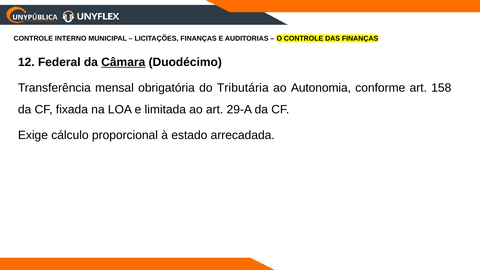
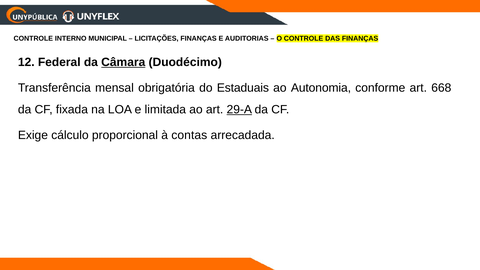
Tributária: Tributária -> Estaduais (243, 88)
158: 158 -> 668 (441, 88)
29-A underline: none -> present (239, 109)
estado: estado -> contas (189, 135)
